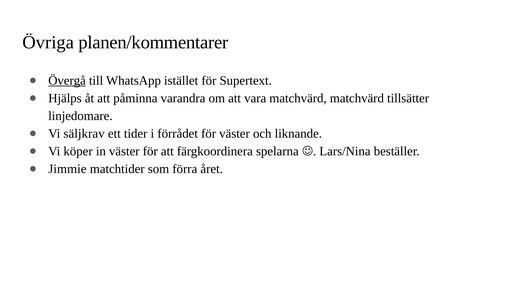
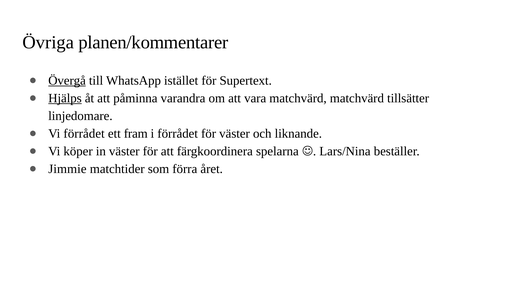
Hjälps underline: none -> present (65, 98)
Vi säljkrav: säljkrav -> förrådet (84, 134)
tider: tider -> fram (136, 134)
